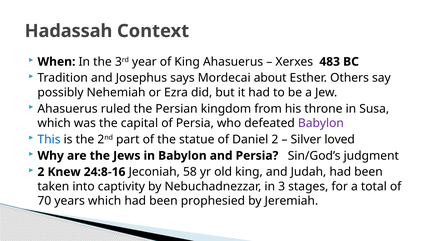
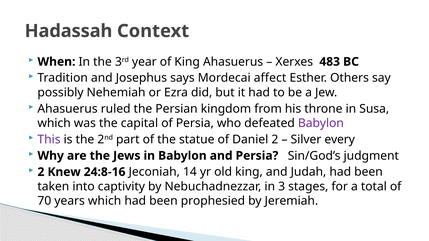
about: about -> affect (270, 78)
This colour: blue -> purple (49, 140)
loved: loved -> every (340, 140)
58: 58 -> 14 (190, 172)
